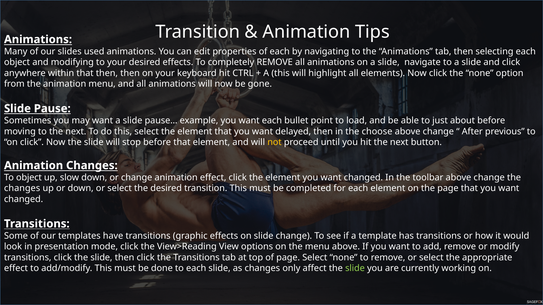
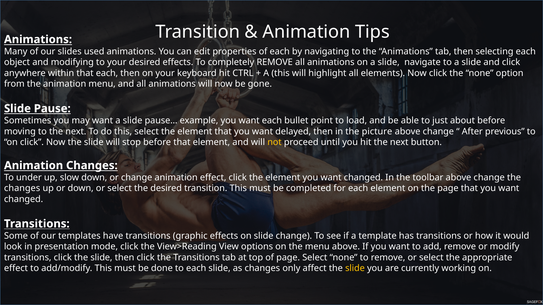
that then: then -> each (107, 73)
choose: choose -> picture (377, 132)
To object: object -> under (29, 178)
slide colour: light green -> yellow (355, 269)
